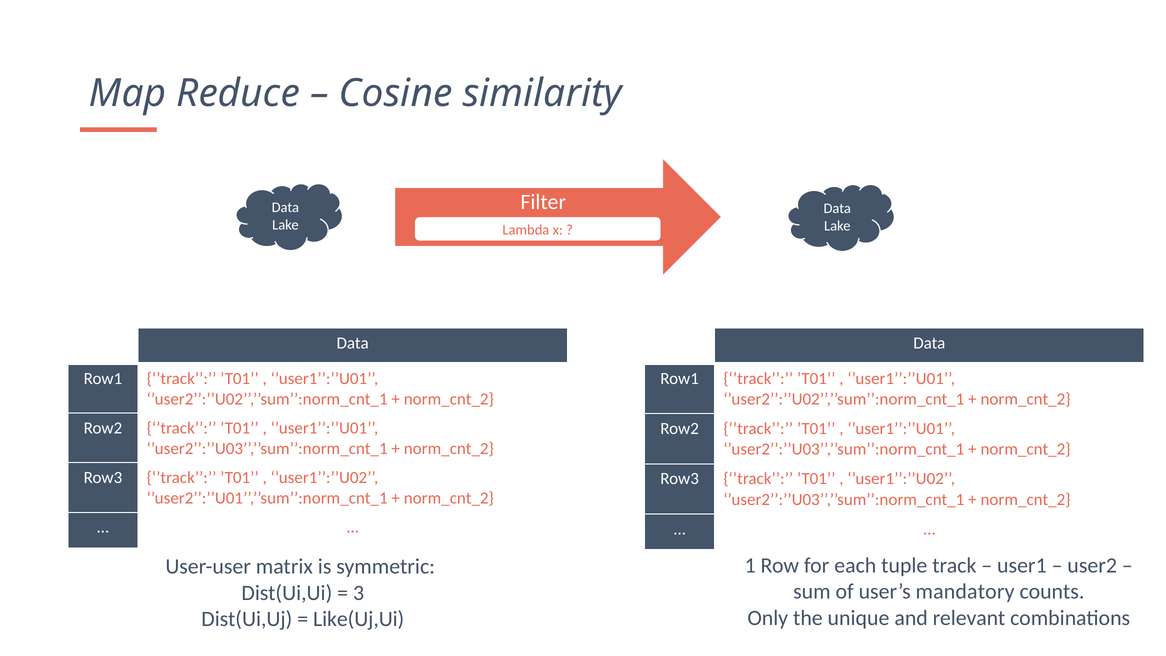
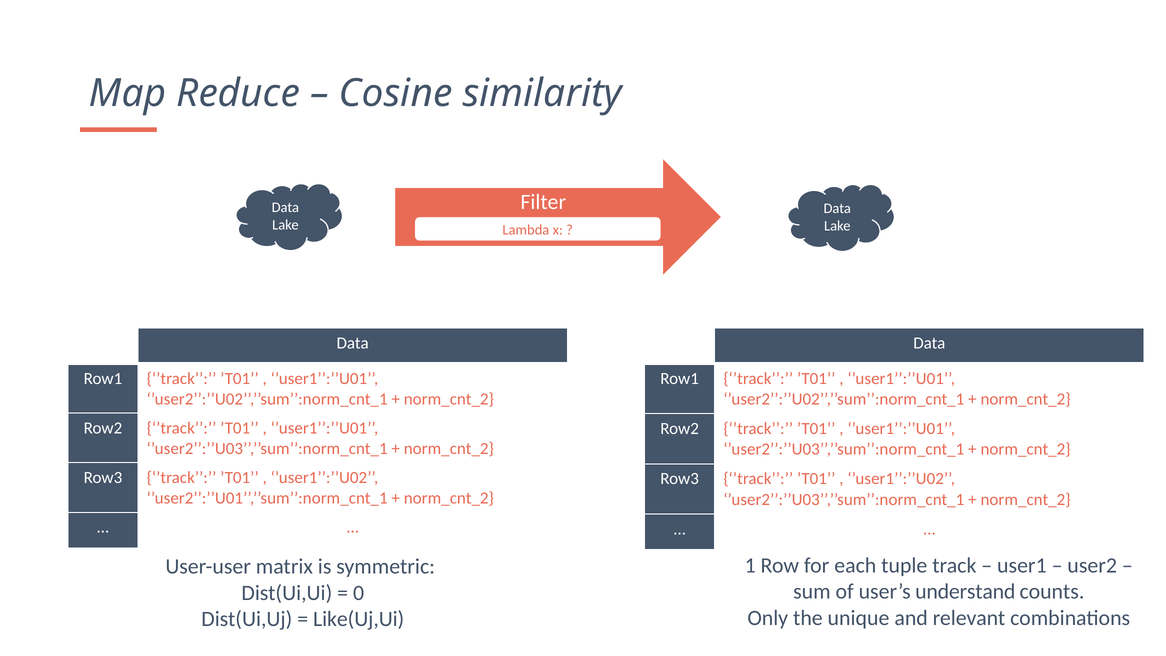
mandatory: mandatory -> understand (965, 592)
3: 3 -> 0 (359, 593)
